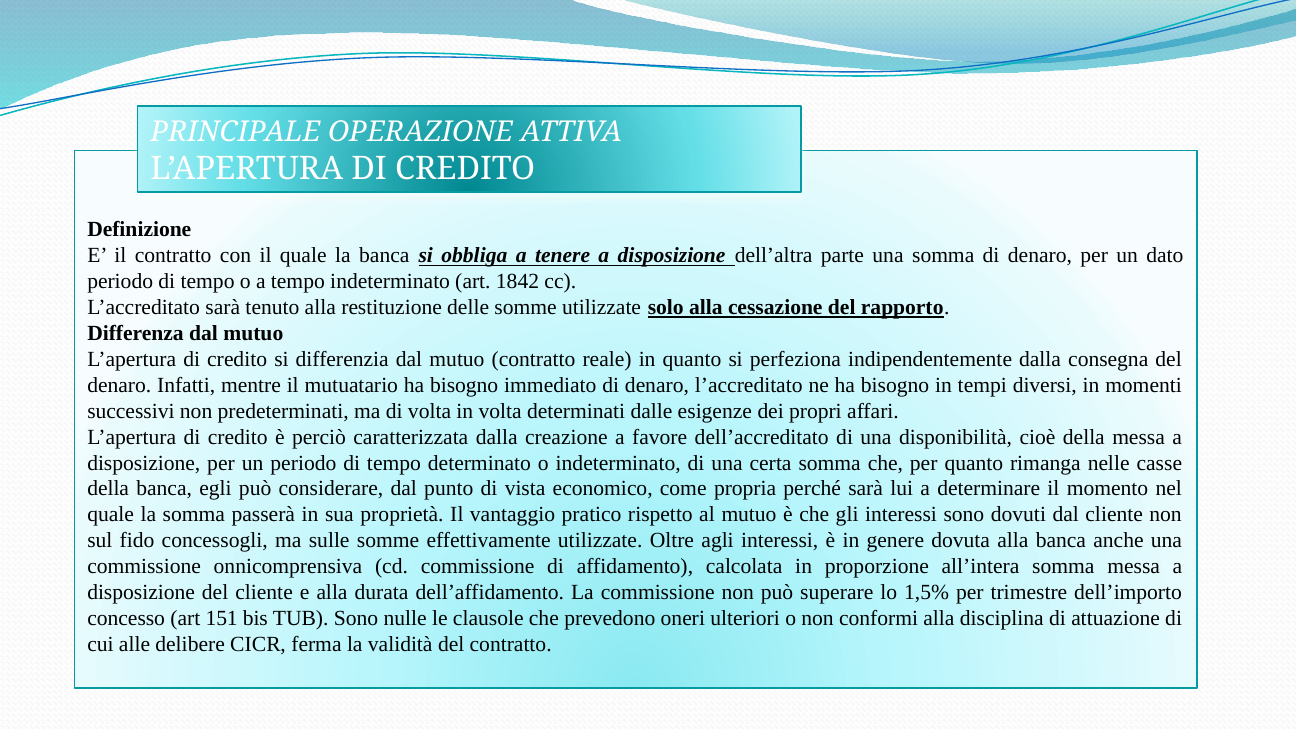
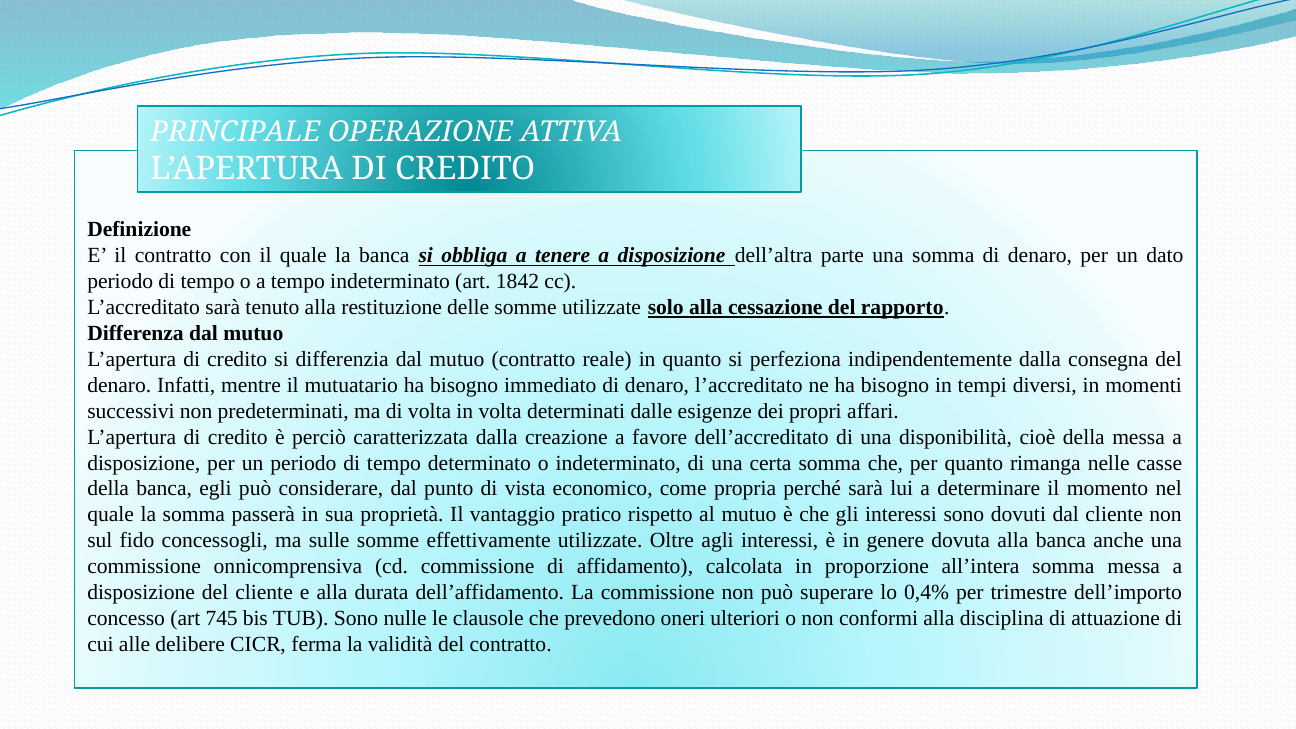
1,5%: 1,5% -> 0,4% (927, 593)
151: 151 -> 745 (222, 618)
